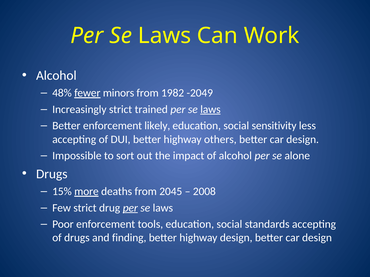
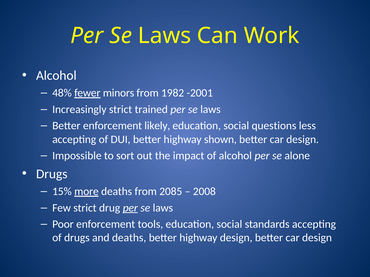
-2049: -2049 -> -2001 (200, 93)
laws underline: present -> none (210, 110)
sensitivity: sensitivity -> questions (274, 126)
others: others -> shown (220, 140)
2045: 2045 -> 2085 (171, 192)
and finding: finding -> deaths (129, 238)
